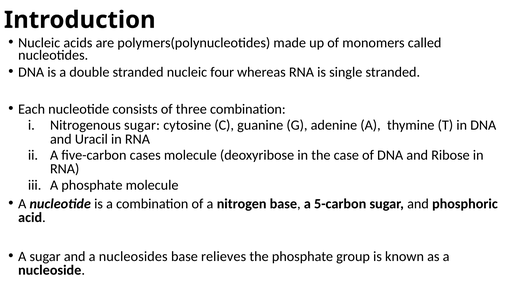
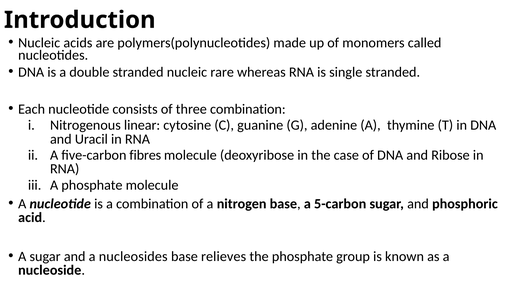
four: four -> rare (222, 72)
Nitrogenous sugar: sugar -> linear (142, 125)
cases: cases -> fibres (145, 155)
